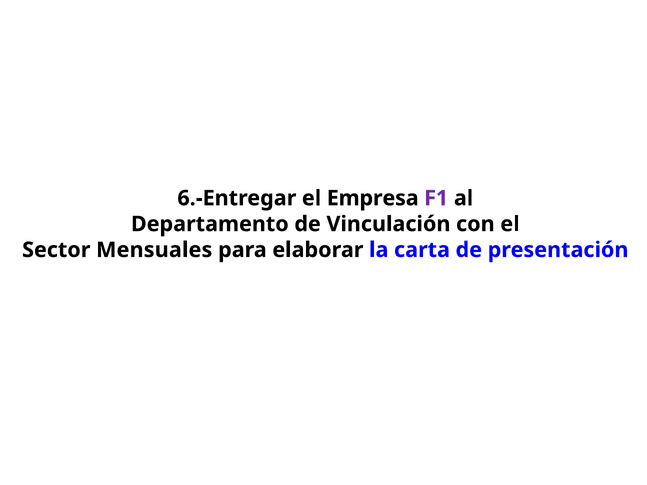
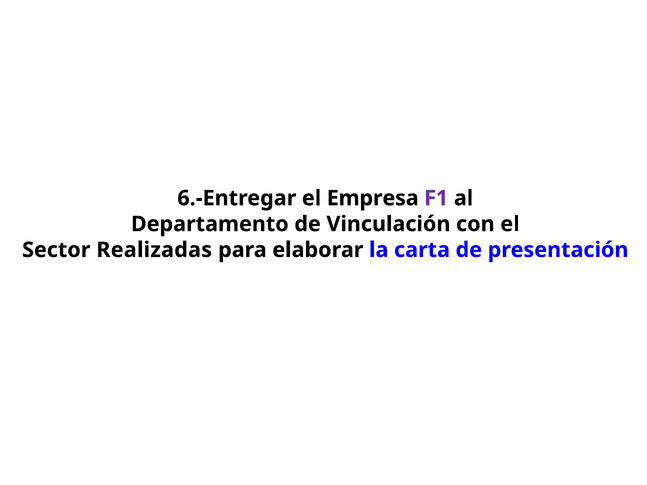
Mensuales: Mensuales -> Realizadas (154, 250)
